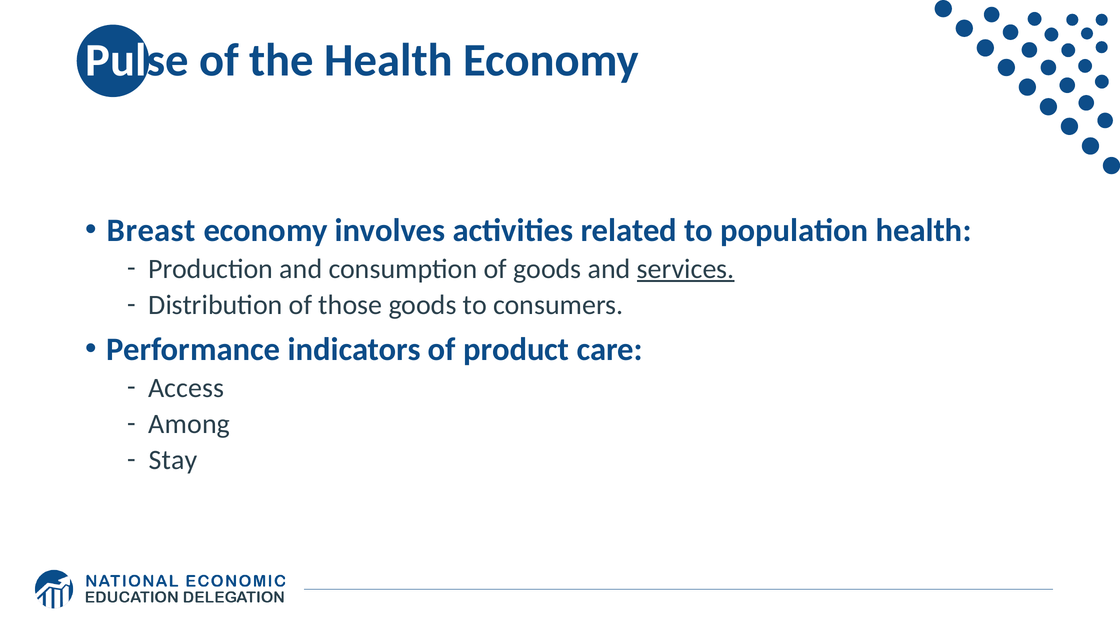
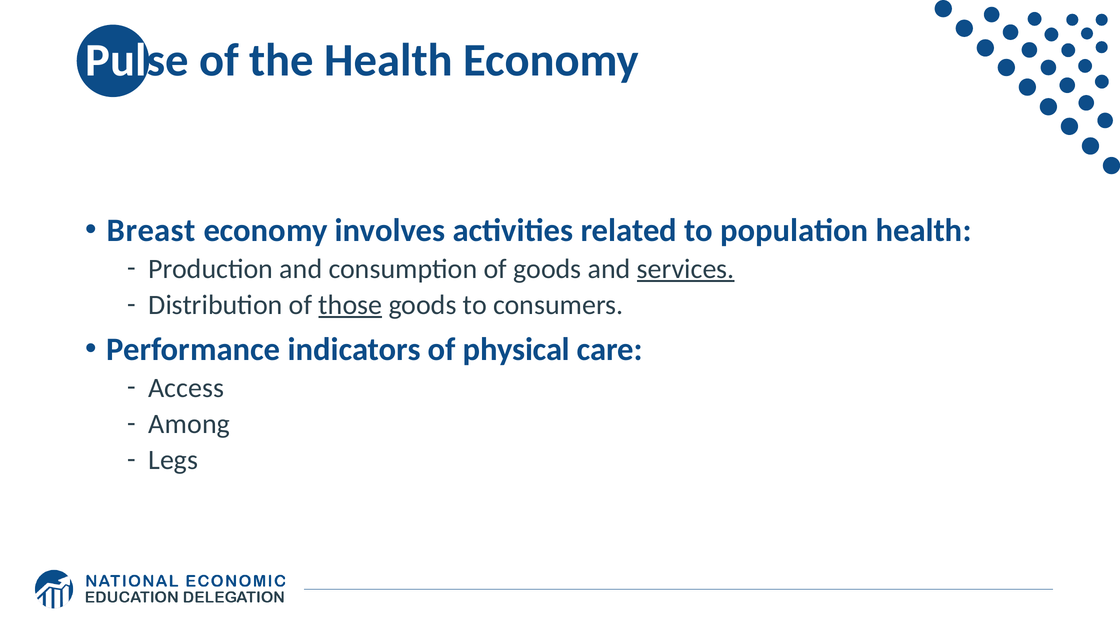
those underline: none -> present (350, 305)
product: product -> physical (516, 349)
Stay: Stay -> Legs (173, 460)
